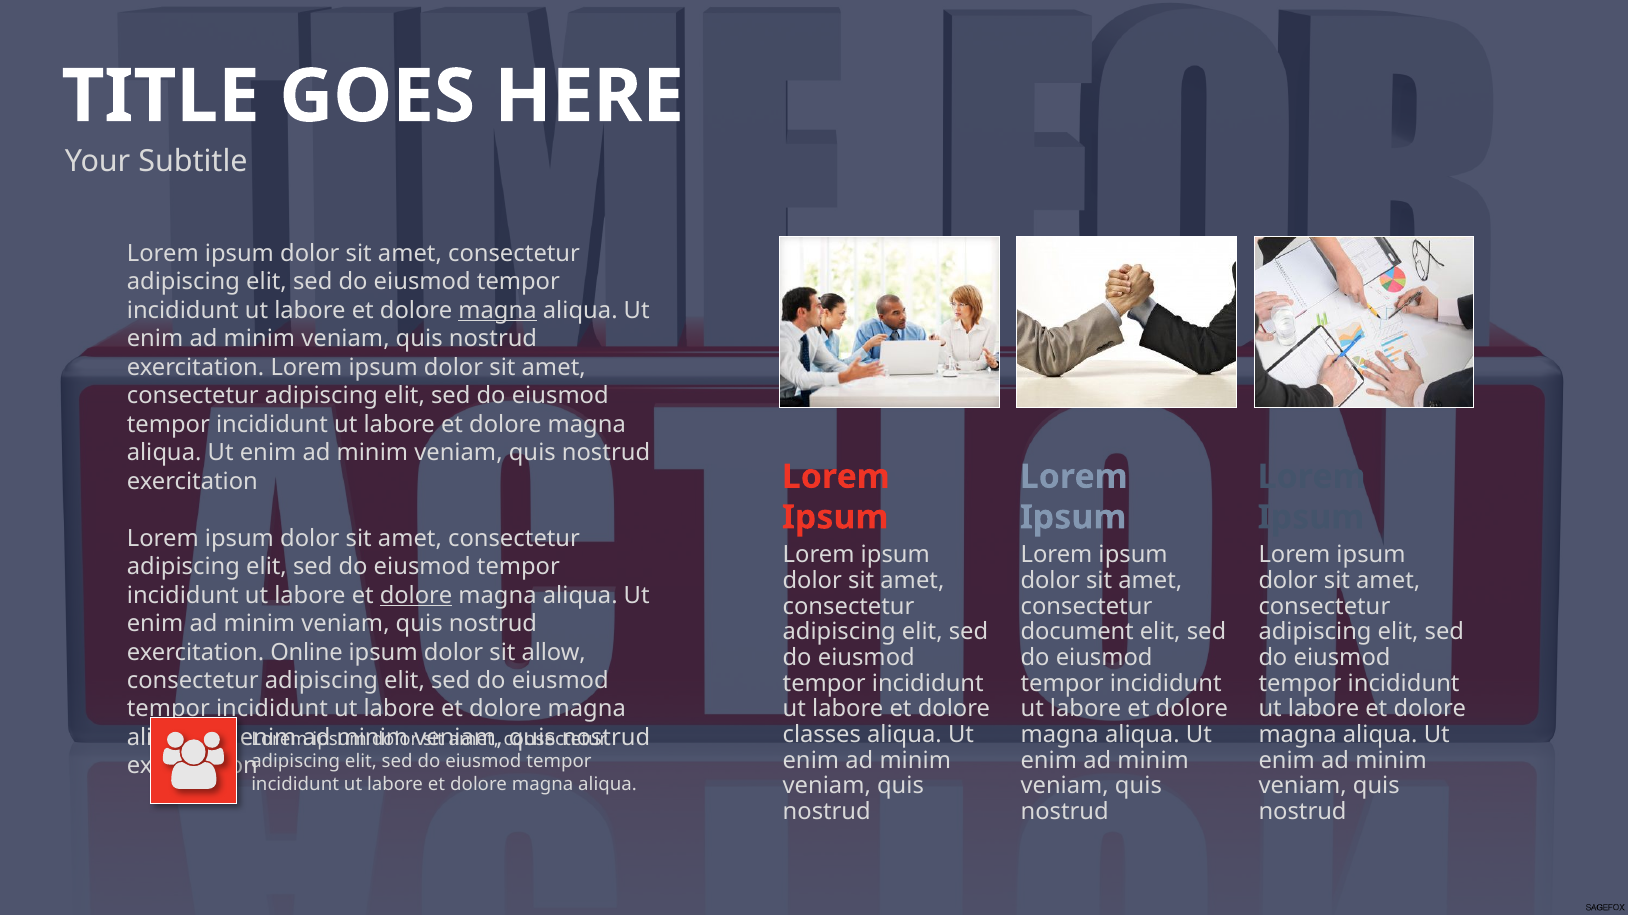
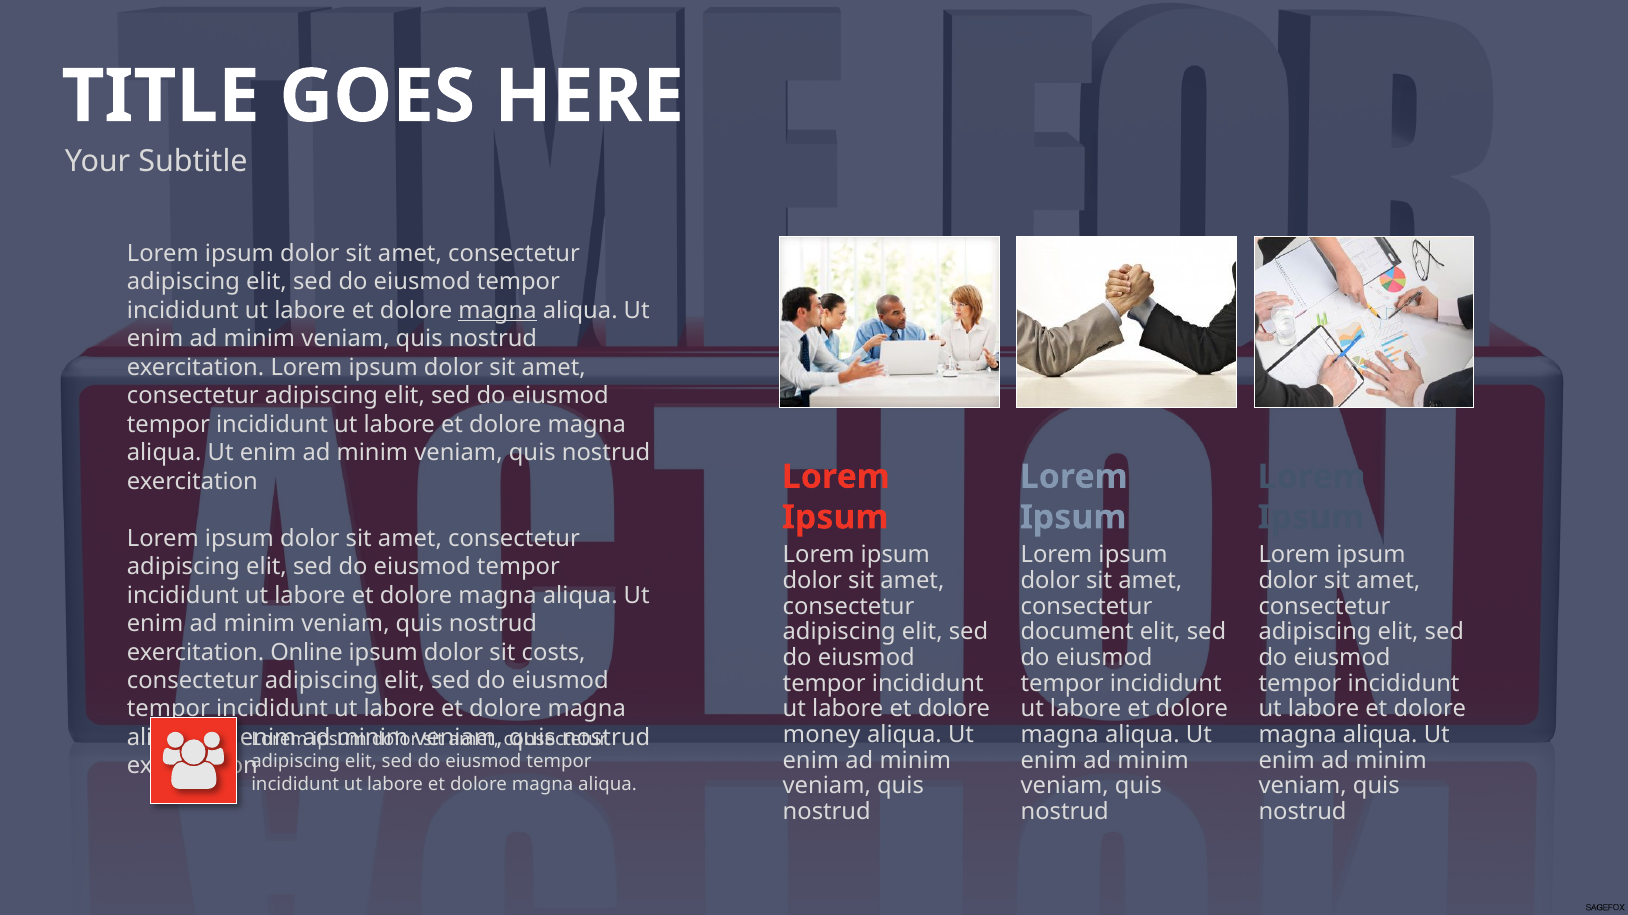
dolore underline: present -> none (416, 596)
allow: allow -> costs (554, 653)
classes: classes -> money (822, 735)
